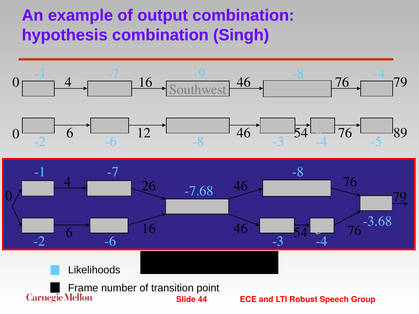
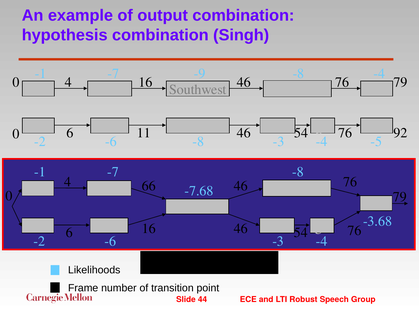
12: 12 -> 11 (144, 133)
89: 89 -> 92 (400, 133)
26: 26 -> 66 (149, 186)
